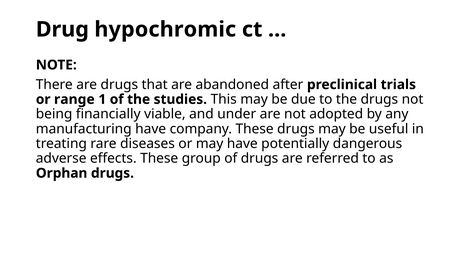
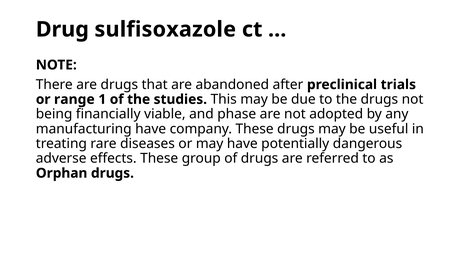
hypochromic: hypochromic -> sulfisoxazole (165, 29)
under: under -> phase (237, 114)
